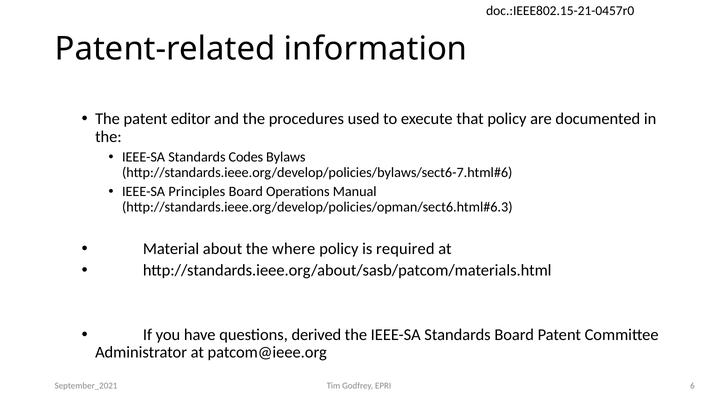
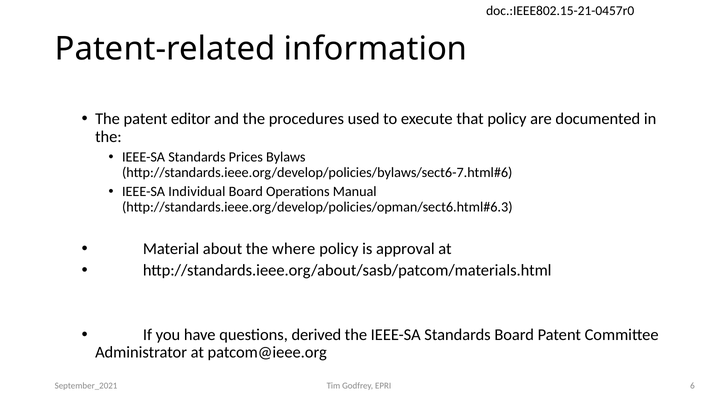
Codes: Codes -> Prices (246, 157)
Principles: Principles -> Individual (197, 191)
required: required -> approval (405, 249)
